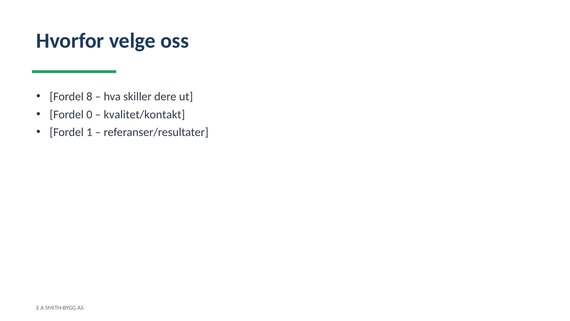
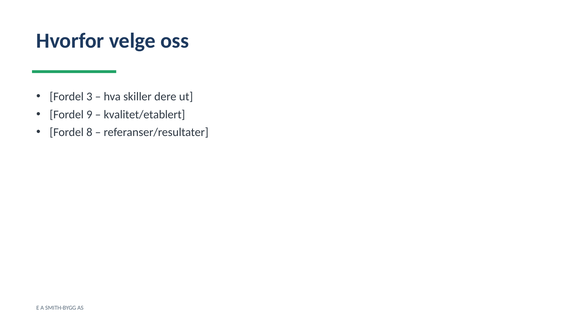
8: 8 -> 3 (89, 97)
0: 0 -> 9 (89, 114)
kvalitet/kontakt: kvalitet/kontakt -> kvalitet/etablert (144, 114)
1: 1 -> 8 (89, 132)
